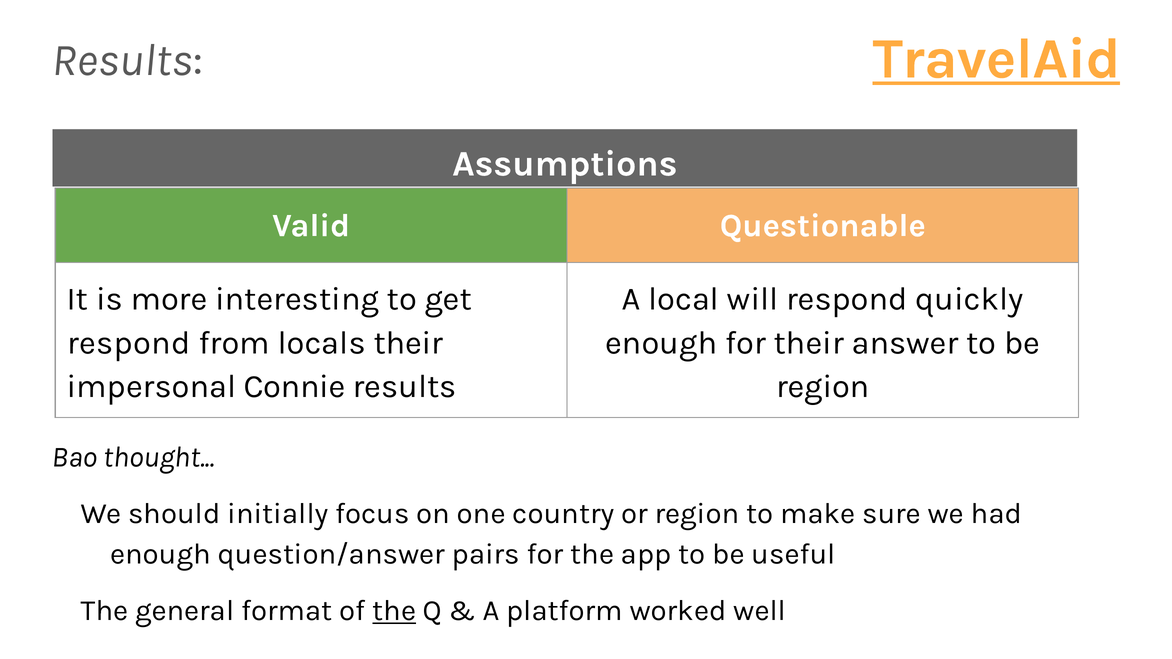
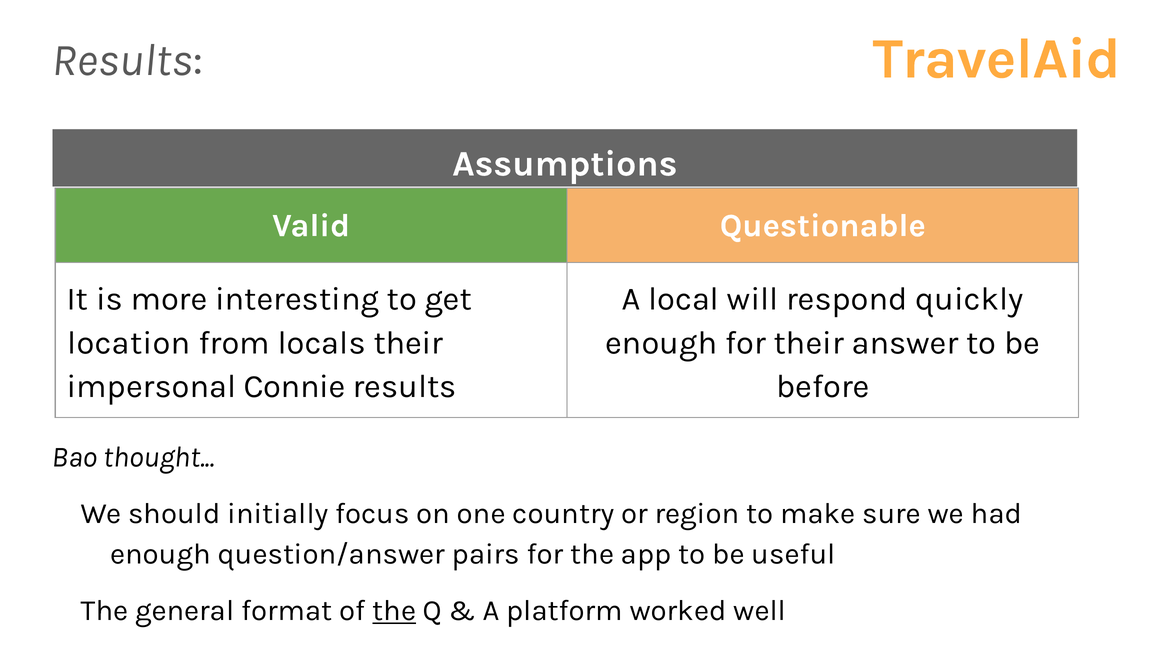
TravelAid underline: present -> none (997, 59)
respond: respond -> location (129, 343)
region: region -> before (823, 387)
